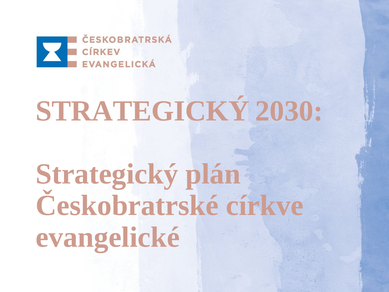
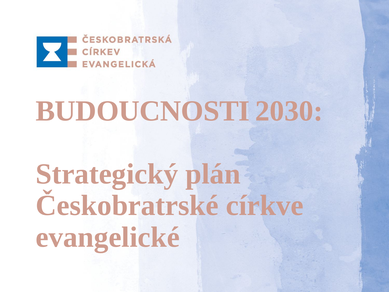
STRATEGICKÝ: STRATEGICKÝ -> BUDOUCNOSTI (143, 111)
